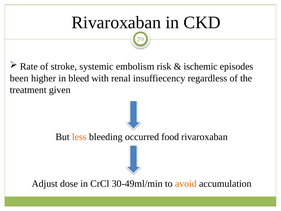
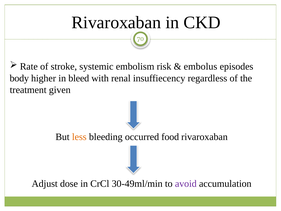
ischemic: ischemic -> embolus (200, 66)
been: been -> body (19, 78)
avoid colour: orange -> purple (186, 184)
